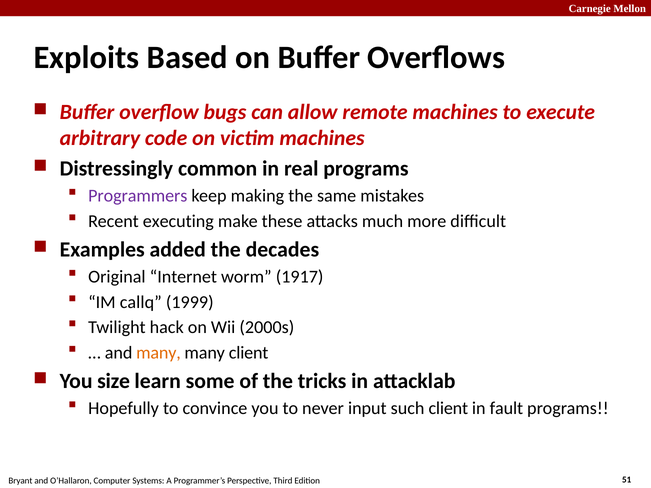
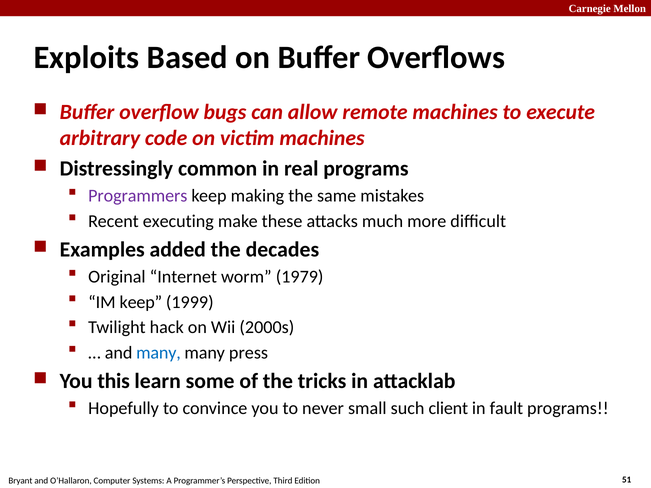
1917: 1917 -> 1979 (300, 277)
IM callq: callq -> keep (141, 302)
many colour: orange -> blue (159, 353)
many client: client -> press (249, 353)
size: size -> this (114, 381)
input: input -> small (367, 409)
